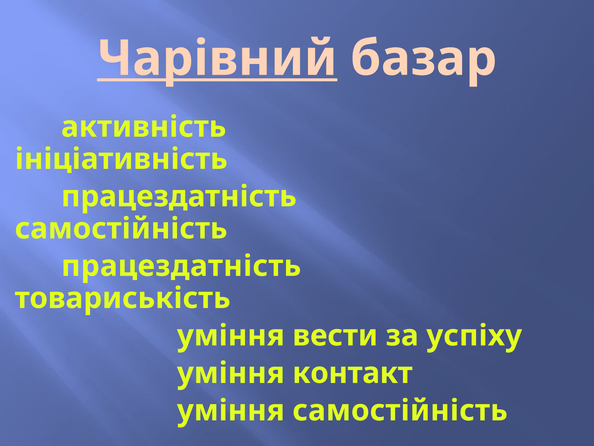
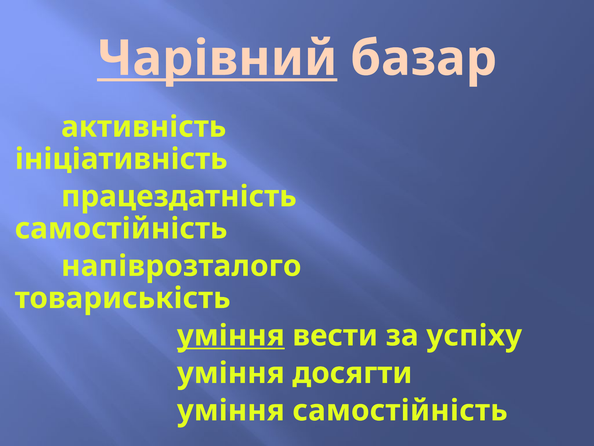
працездатність: працездатність -> напіврозталого (181, 266)
уміння underline: none -> present (231, 335)
контакт: контакт -> досягти (352, 373)
